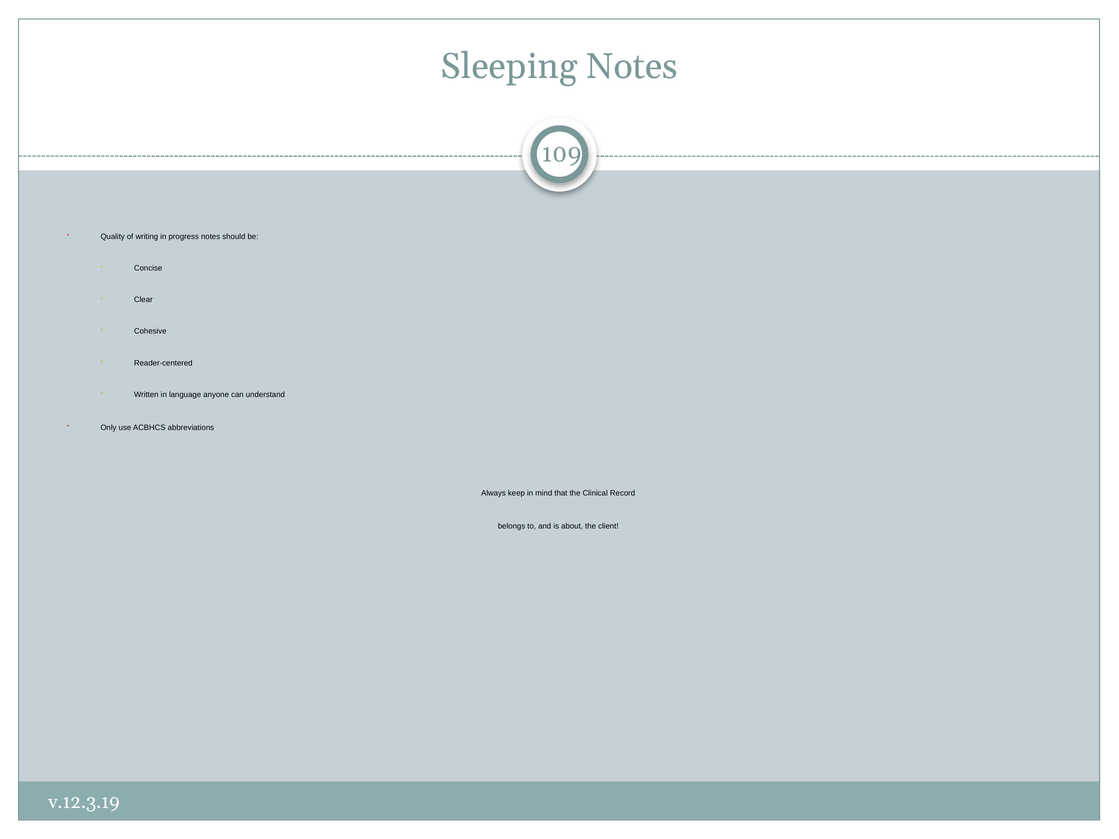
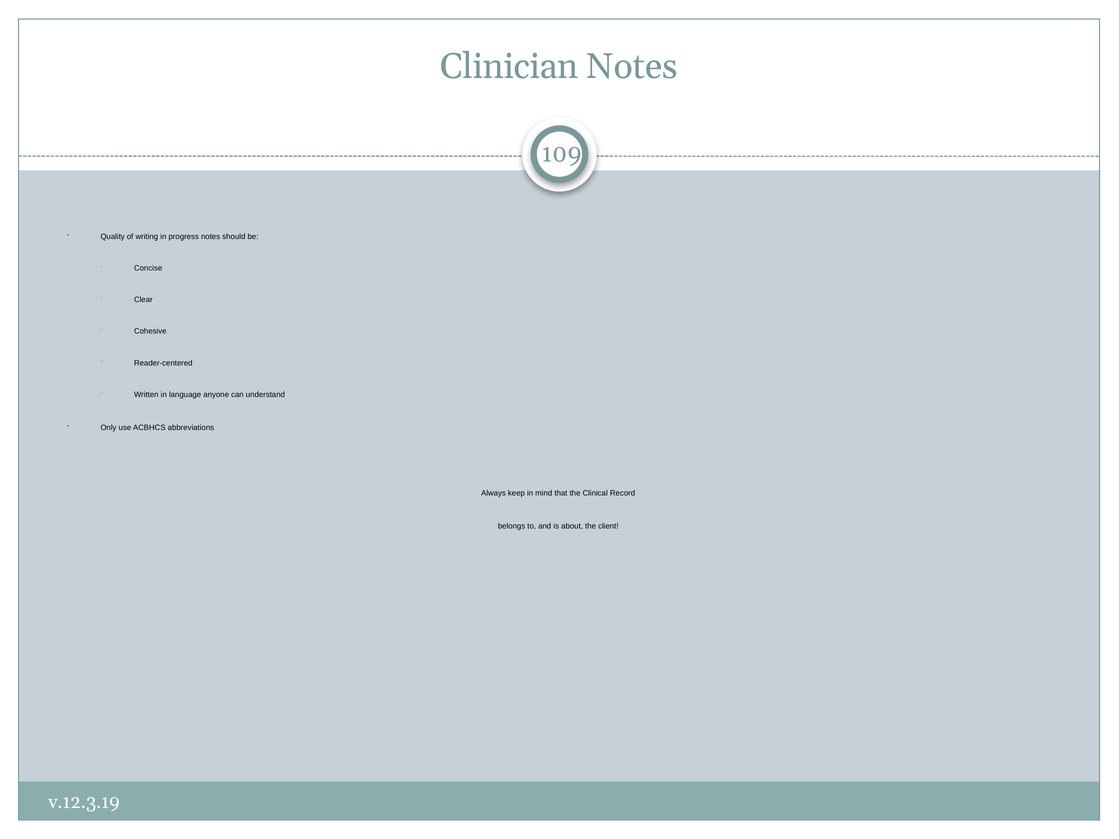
Sleeping: Sleeping -> Clinician (509, 67)
